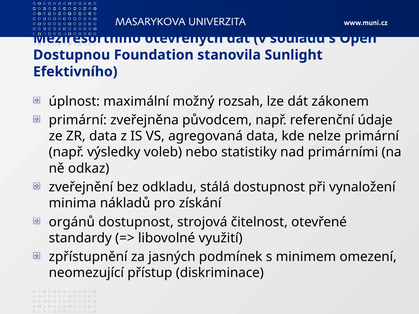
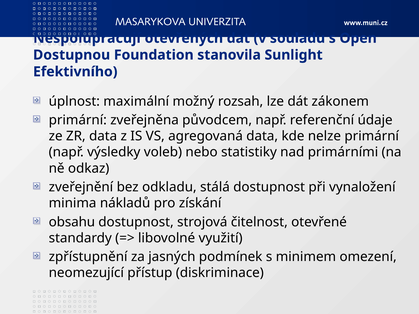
Meziresortního: Meziresortního -> Nespolupracují (87, 38)
orgánů: orgánů -> obsahu (72, 222)
